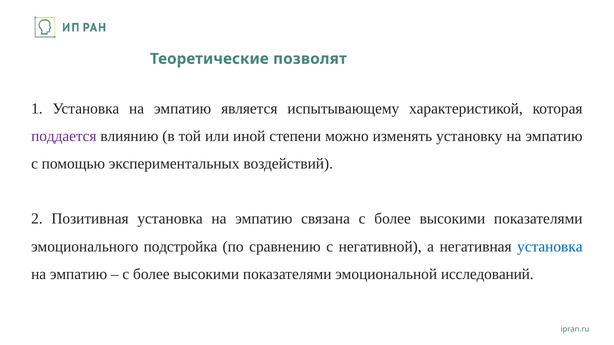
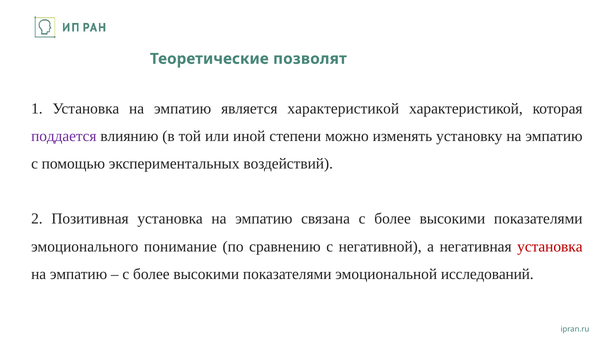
является испытывающему: испытывающему -> характеристикой (343, 109)
подстройка: подстройка -> понимание (180, 247)
установка colour: blue -> red (550, 247)
